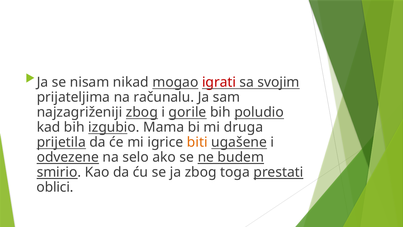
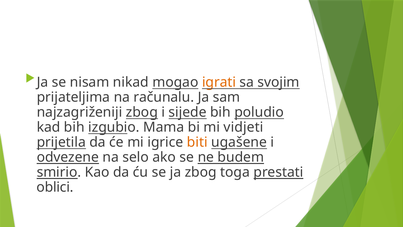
igrati colour: red -> orange (219, 82)
gorile: gorile -> sijede (188, 112)
druga: druga -> vidjeti (244, 127)
